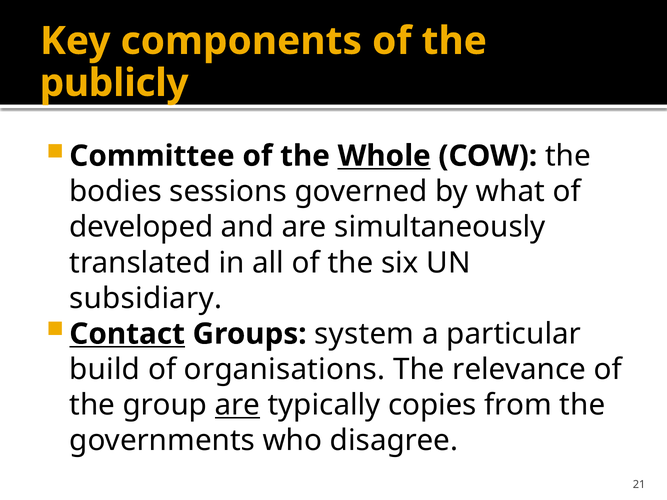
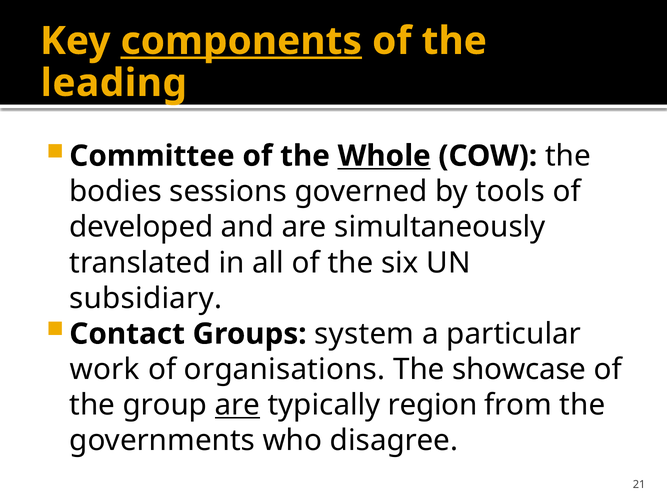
components underline: none -> present (241, 41)
publicly: publicly -> leading (114, 83)
what: what -> tools (510, 192)
Contact underline: present -> none (127, 334)
build: build -> work (105, 370)
relevance: relevance -> showcase (519, 370)
copies: copies -> region (433, 405)
